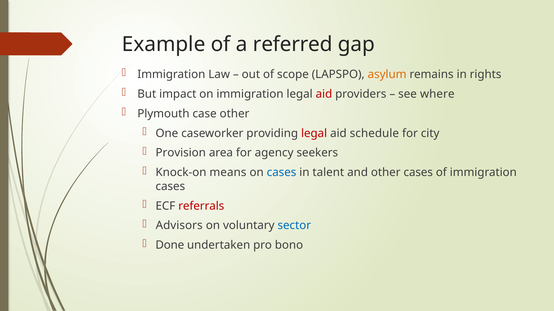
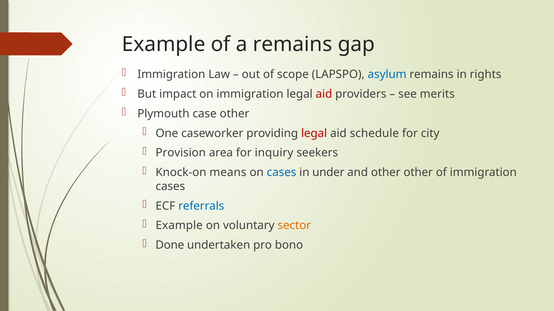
a referred: referred -> remains (293, 44)
asylum colour: orange -> blue (387, 75)
where: where -> merits (437, 94)
agency: agency -> inquiry (274, 153)
talent: talent -> under (328, 173)
other cases: cases -> other (418, 173)
referrals colour: red -> blue (201, 206)
Advisors: Advisors -> Example (179, 226)
sector colour: blue -> orange (294, 226)
